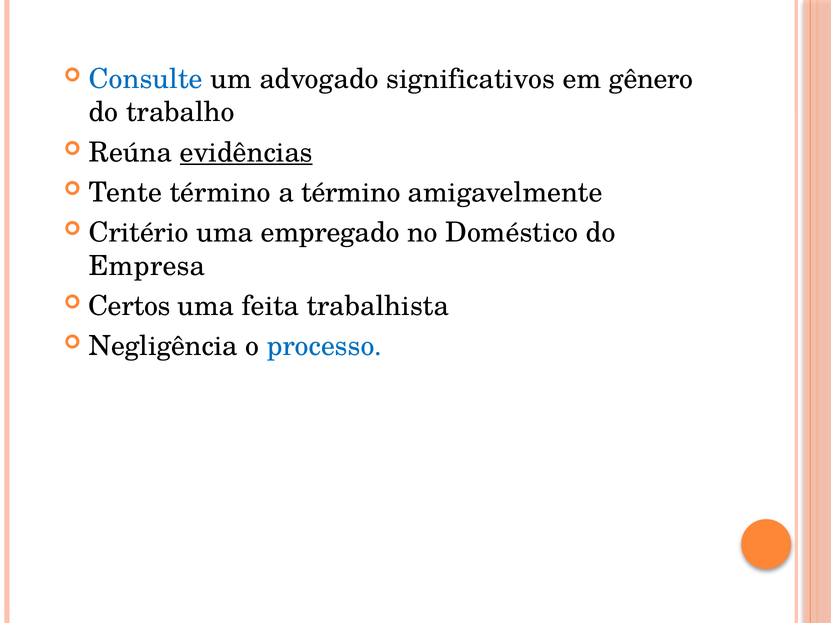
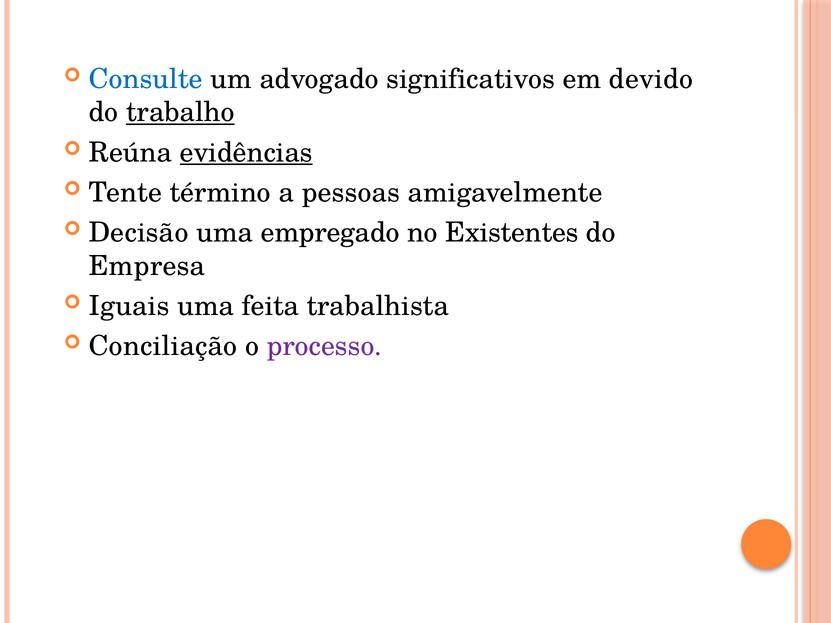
gênero: gênero -> devido (651, 79)
trabalho underline: none -> present (180, 112)
a término: término -> pessoas (351, 193)
Critério: Critério -> Decisão (139, 233)
Doméstico: Doméstico -> Existentes (512, 233)
Certos: Certos -> Iguais (129, 306)
Negligência: Negligência -> Conciliação (163, 346)
processo colour: blue -> purple (324, 346)
